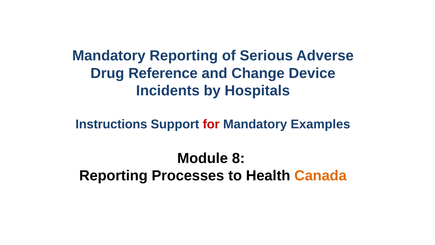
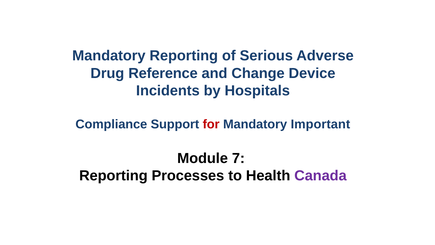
Instructions: Instructions -> Compliance (111, 124)
Examples: Examples -> Important (320, 124)
8: 8 -> 7 (238, 158)
Canada colour: orange -> purple (320, 175)
